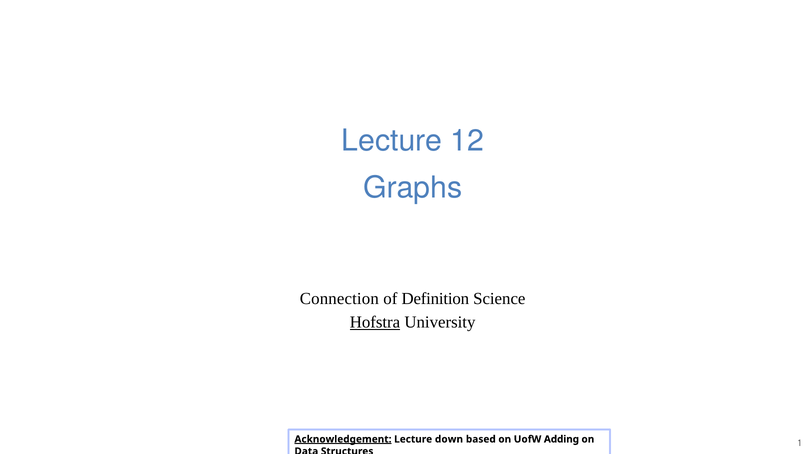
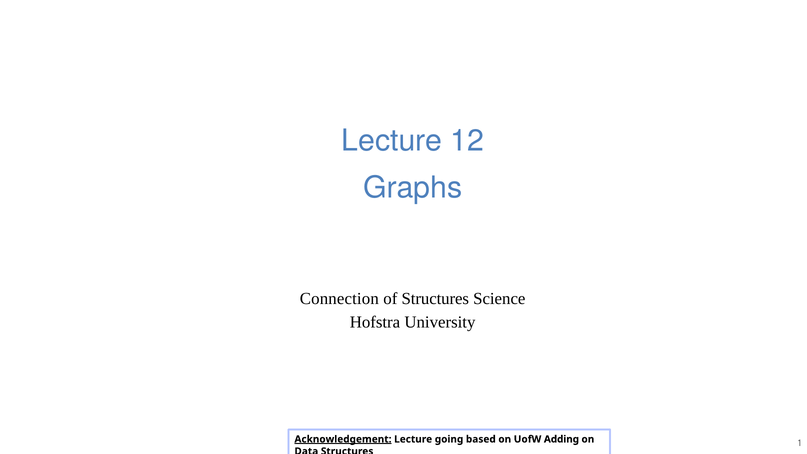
of Definition: Definition -> Structures (435, 298)
Hofstra underline: present -> none (375, 322)
down: down -> going (449, 439)
